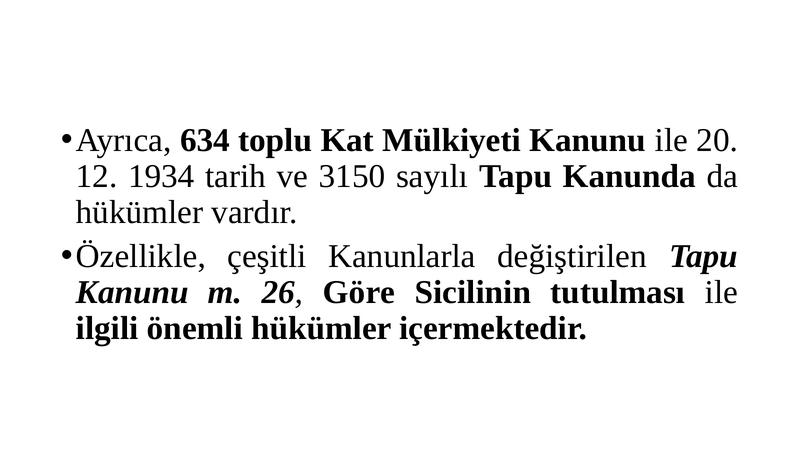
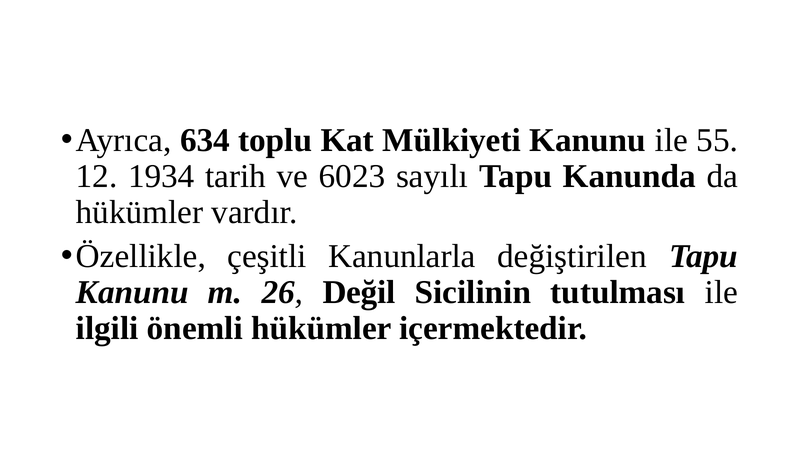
20: 20 -> 55 (717, 140)
3150: 3150 -> 6023 (352, 176)
Göre: Göre -> Değil (359, 292)
